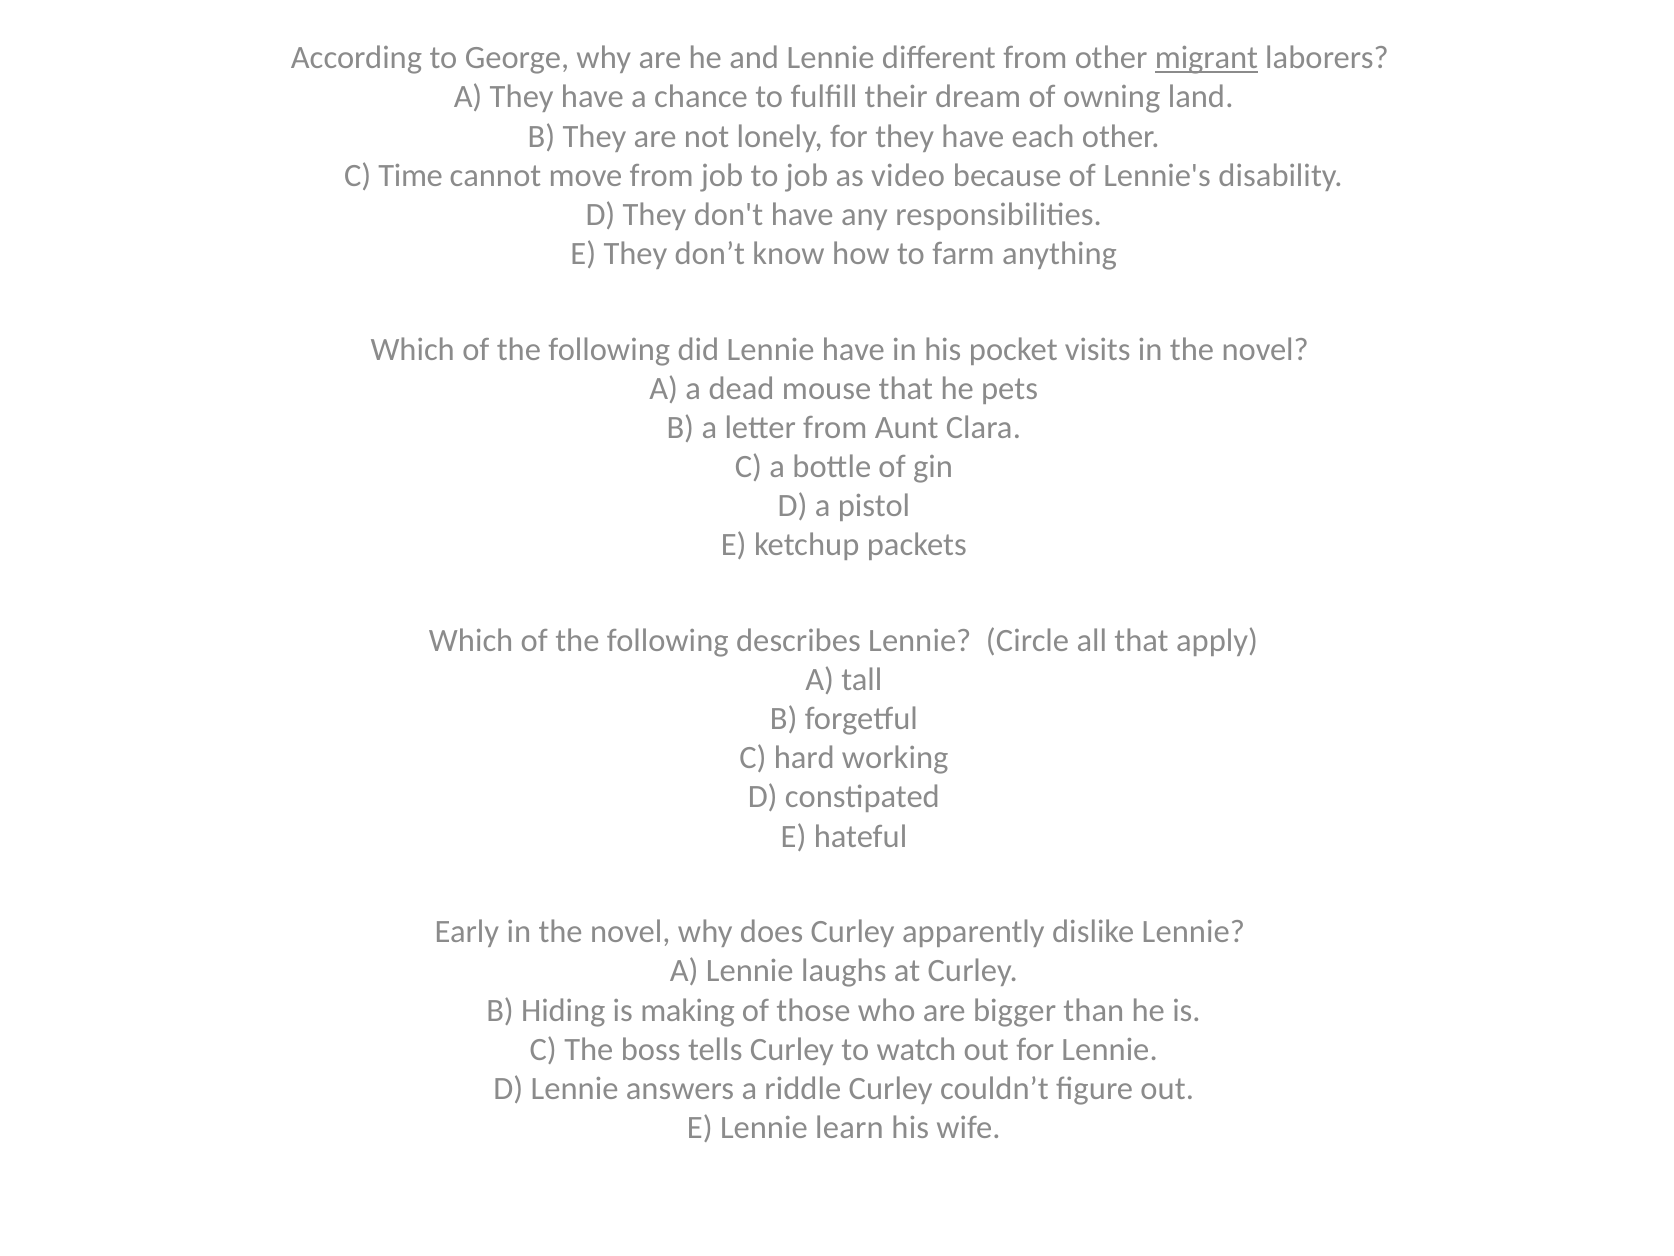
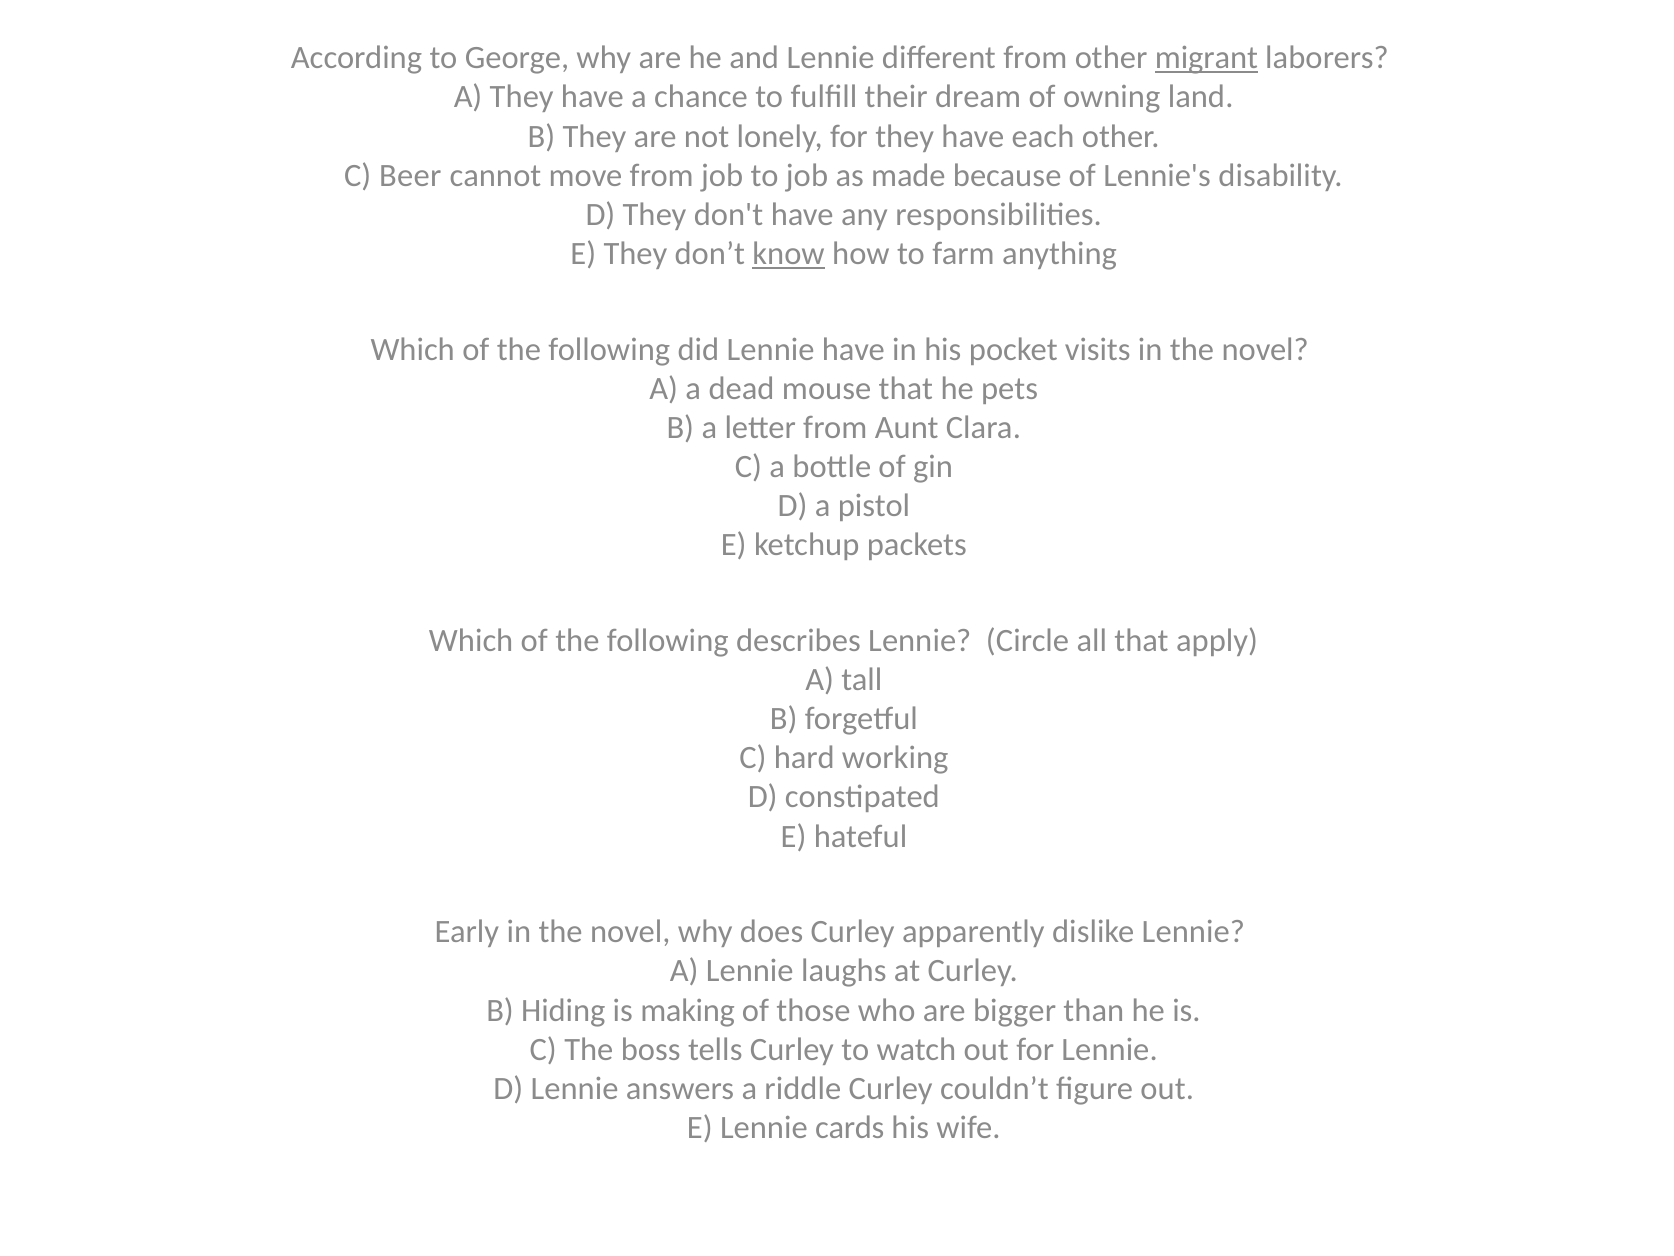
Time: Time -> Beer (410, 175)
video: video -> made (908, 175)
know underline: none -> present (789, 253)
learn: learn -> cards (850, 1127)
